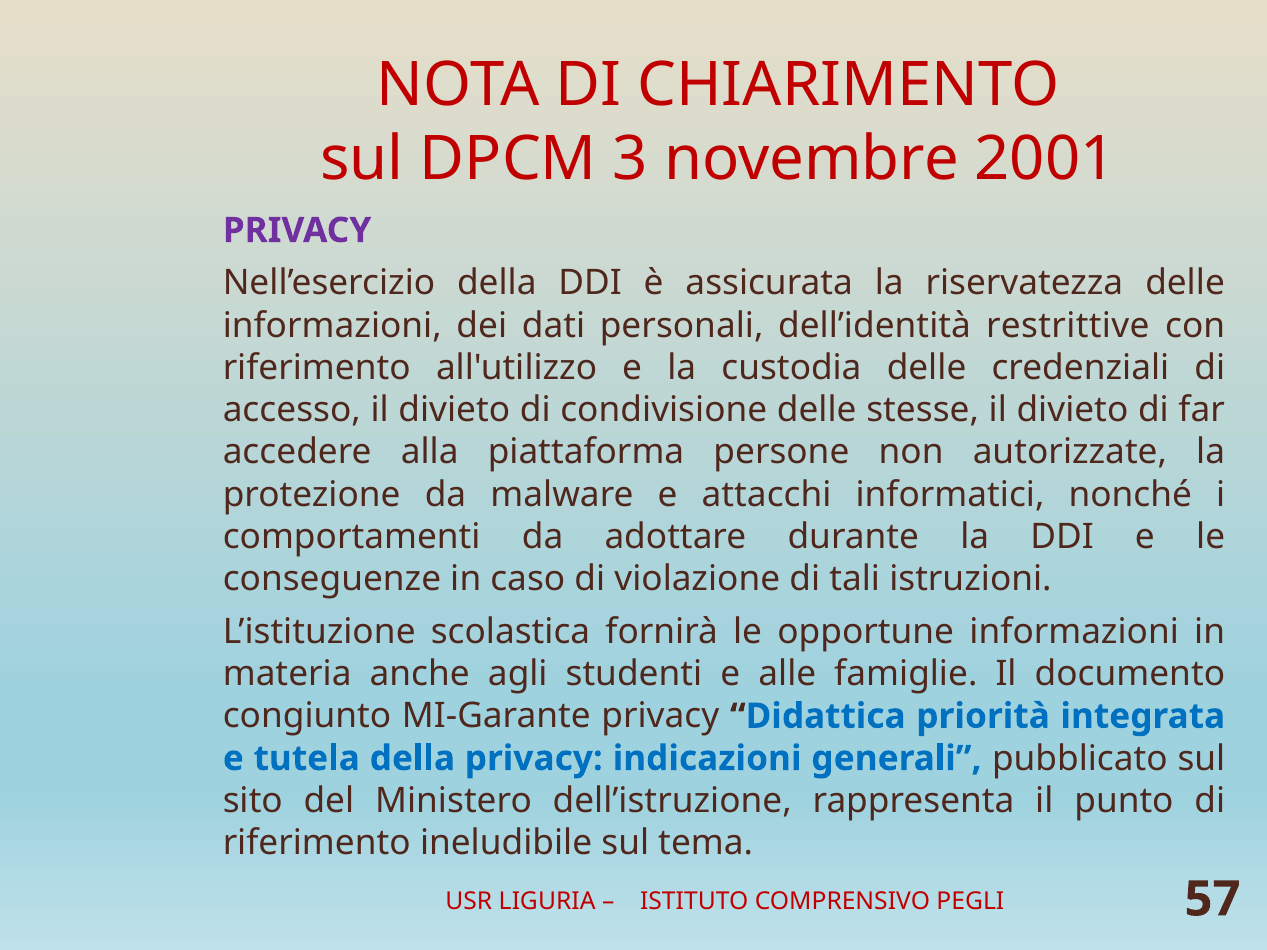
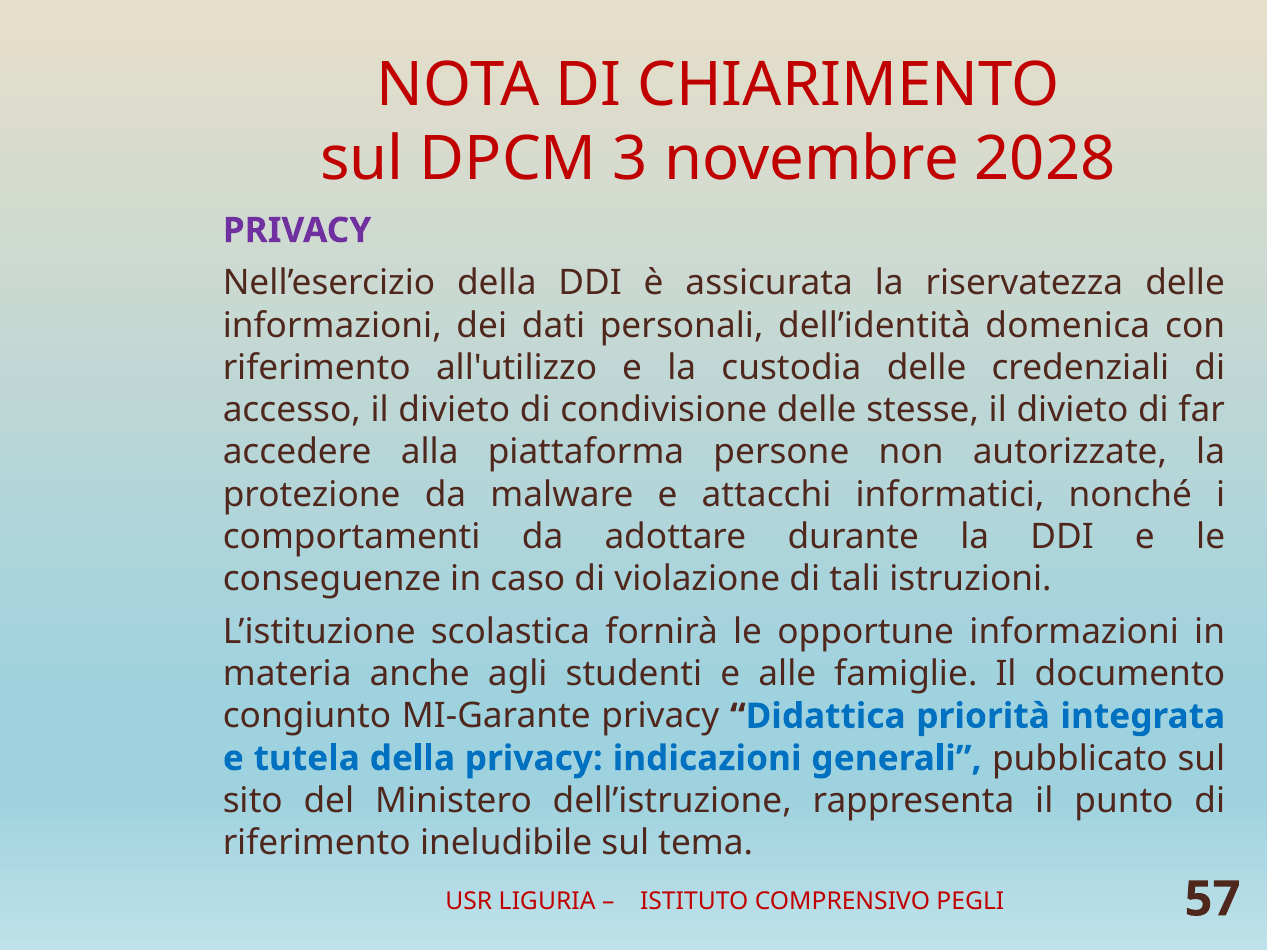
2001: 2001 -> 2028 (1045, 159)
restrittive: restrittive -> domenica (1068, 326)
